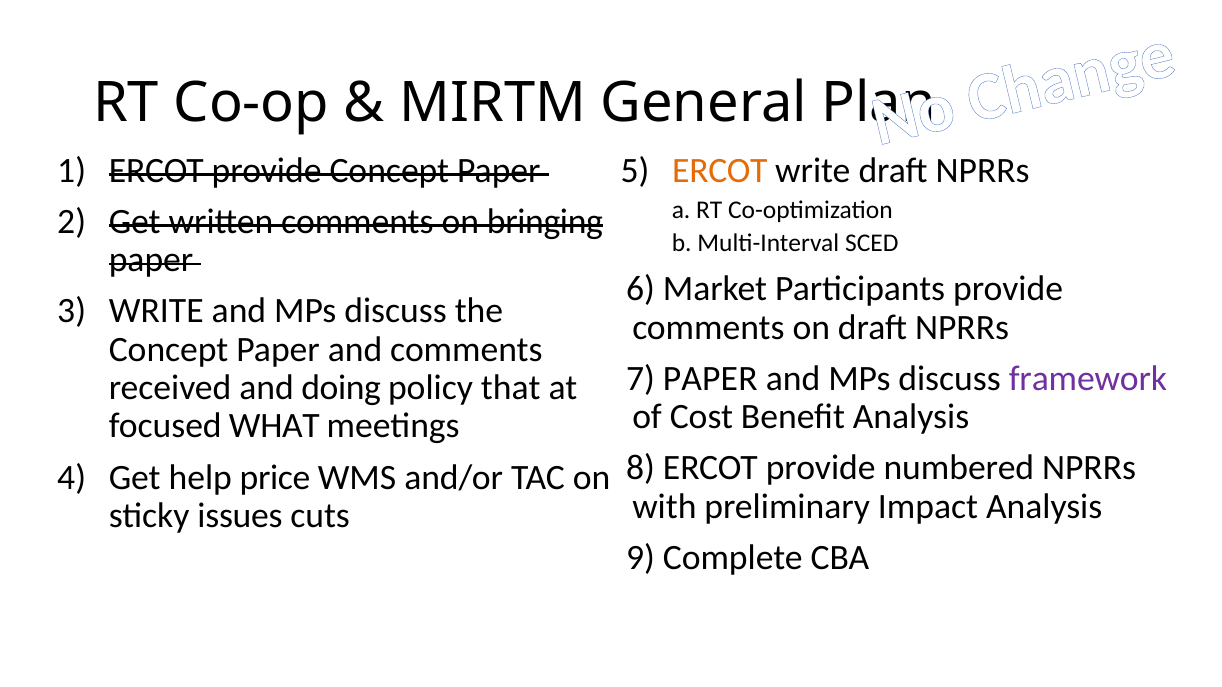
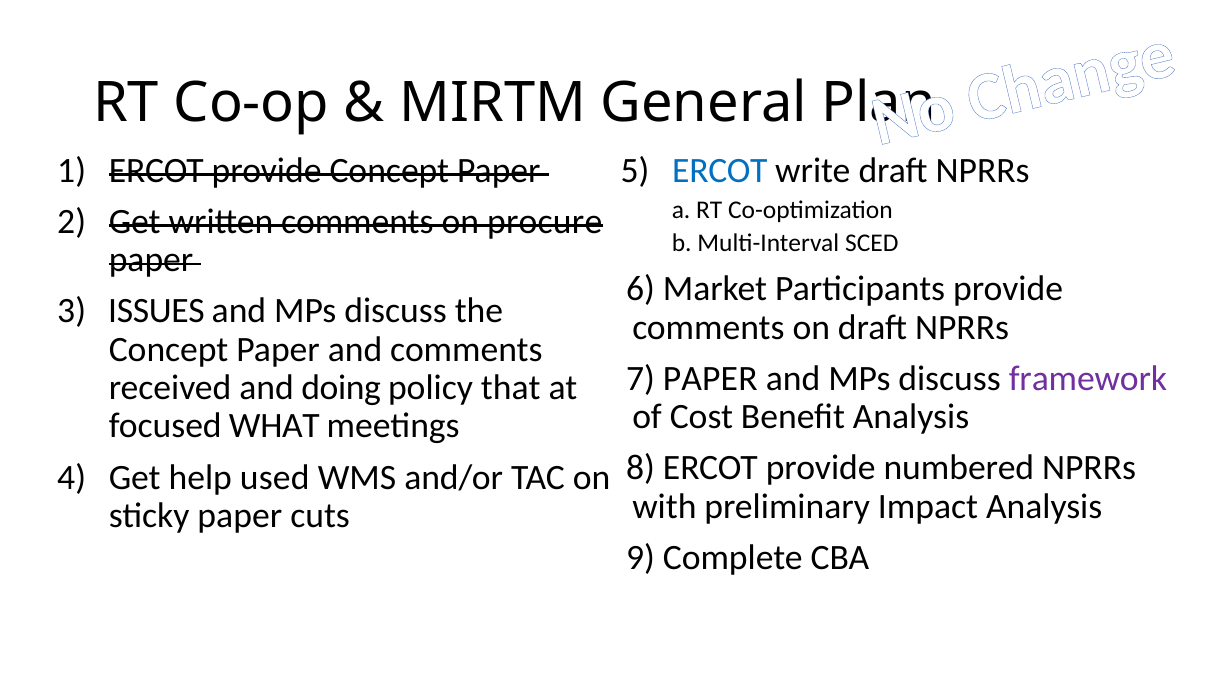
ERCOT colour: orange -> blue (720, 170)
bringing: bringing -> procure (545, 222)
WRITE: WRITE -> ISSUES (156, 311)
price: price -> used (275, 478)
sticky issues: issues -> paper (240, 516)
